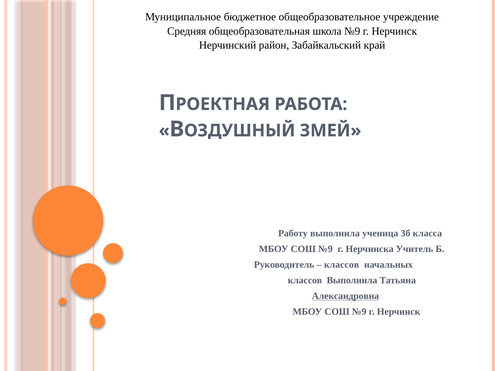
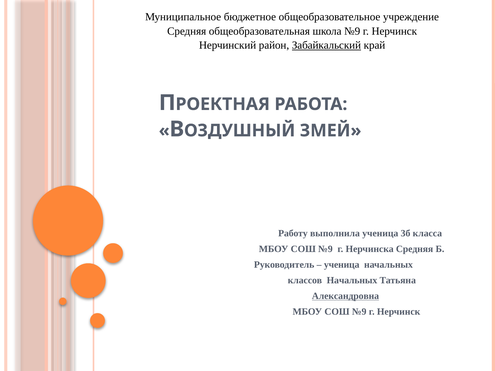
Забайкальский underline: none -> present (326, 45)
Нерчинска Учитель: Учитель -> Средняя (415, 249)
классов: классов -> ученица (342, 265)
классов Выполнила: Выполнила -> Начальных (352, 281)
